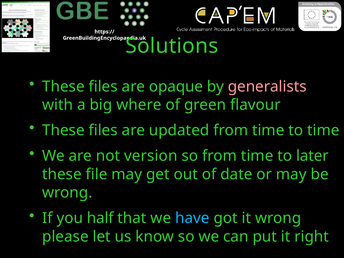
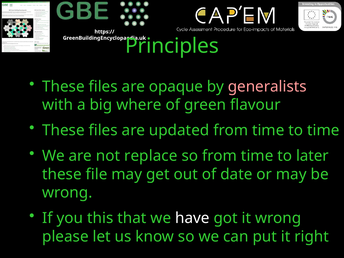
Solutions: Solutions -> Principles (172, 46)
version: version -> replace (151, 156)
half: half -> this (100, 218)
have colour: light blue -> white (192, 218)
